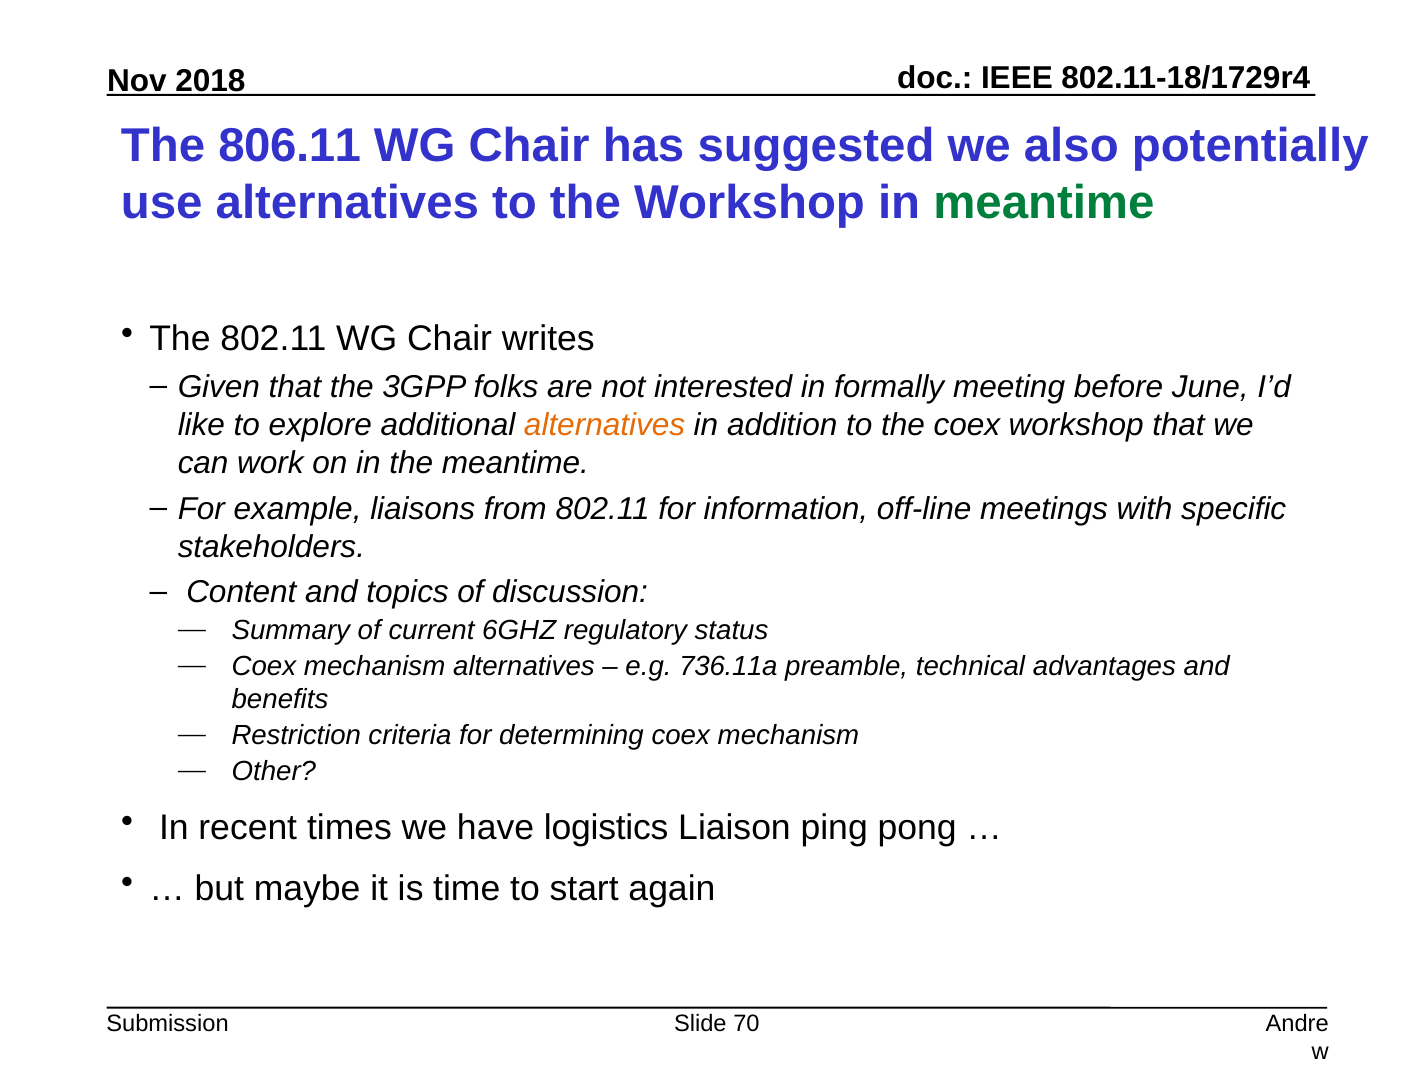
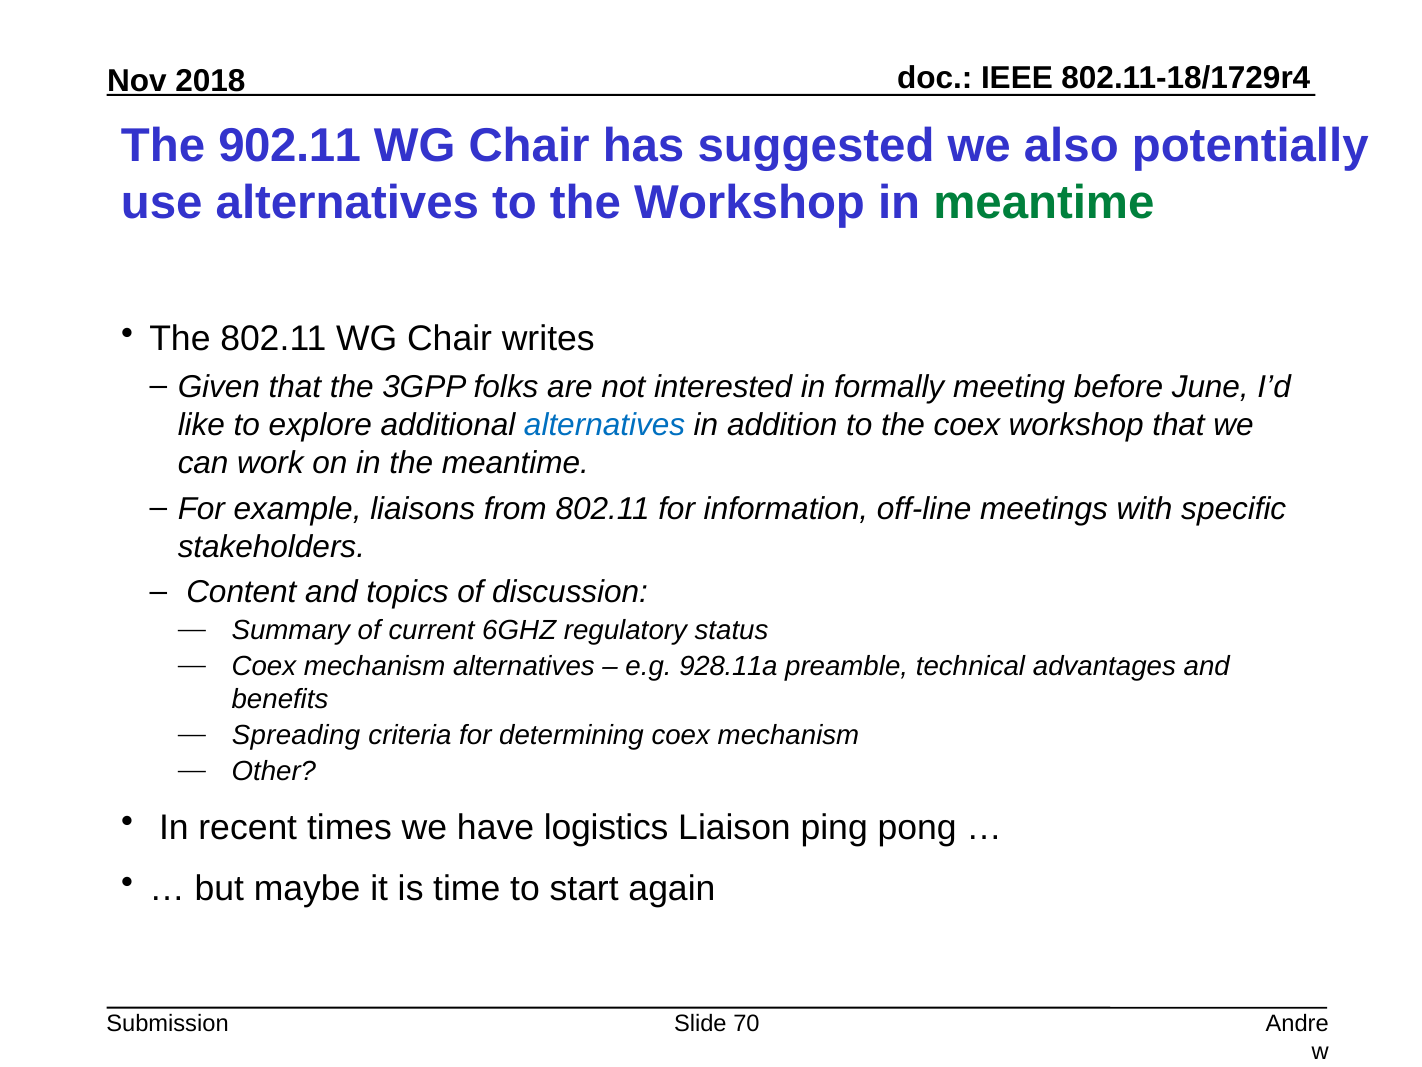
806.11: 806.11 -> 902.11 (290, 146)
alternatives colour: orange -> blue (605, 425)
736.11a: 736.11a -> 928.11a (728, 666)
Restriction: Restriction -> Spreading (296, 735)
